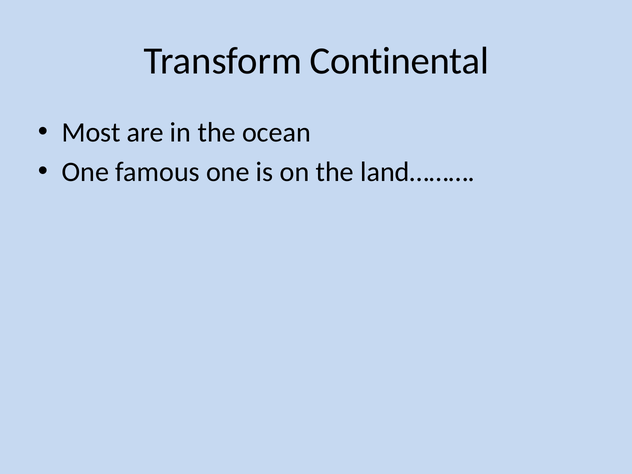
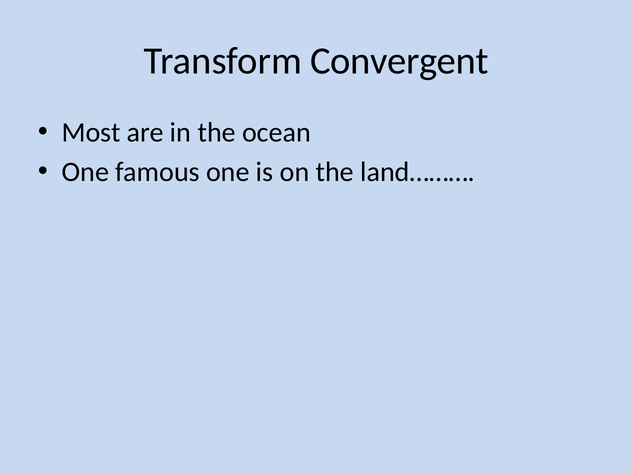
Continental: Continental -> Convergent (399, 61)
